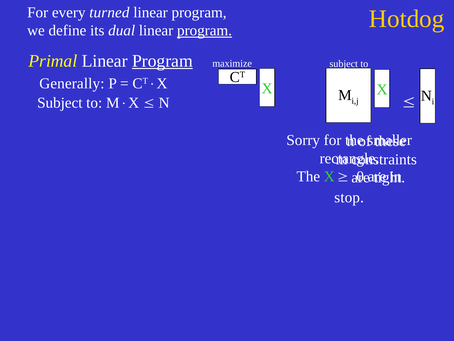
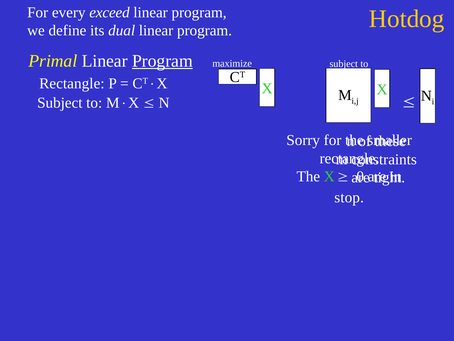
turned: turned -> exceed (110, 12)
program underline: present -> none (205, 31)
Generally: Generally -> Rectangle (72, 83)
